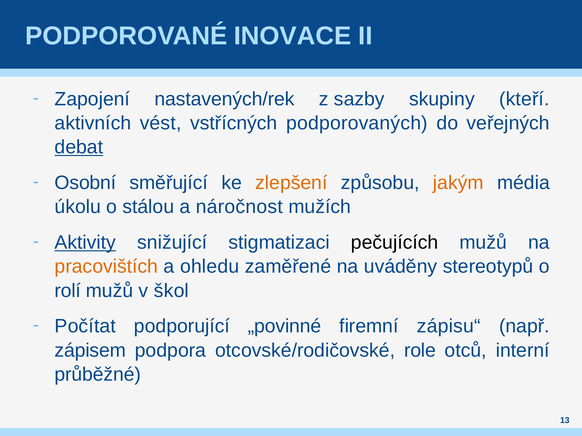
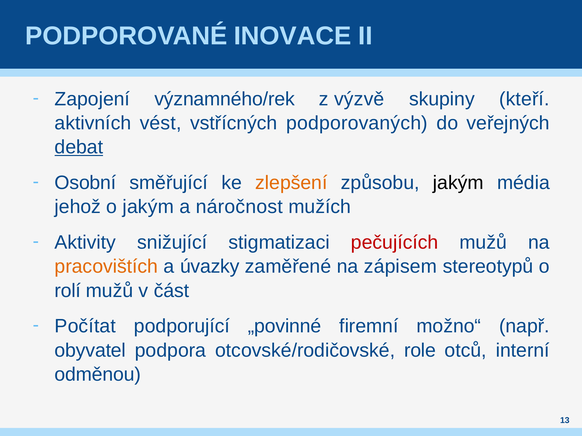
nastavených/rek: nastavených/rek -> významného/rek (225, 99)
sazby: sazby -> výzvě (359, 99)
jakým colour: orange -> black (458, 183)
úkolu: úkolu -> jehož (78, 207)
o stálou: stálou -> jakým (148, 207)
Aktivity underline: present -> none (85, 243)
pečujících colour: black -> red (395, 243)
ohledu: ohledu -> úvazky (210, 267)
uváděny: uváděny -> zápisem (401, 267)
škol: škol -> část (172, 291)
zápisu“: zápisu“ -> možno“ (449, 327)
zápisem: zápisem -> obyvatel (90, 351)
průběžné: průběžné -> odměnou (98, 375)
